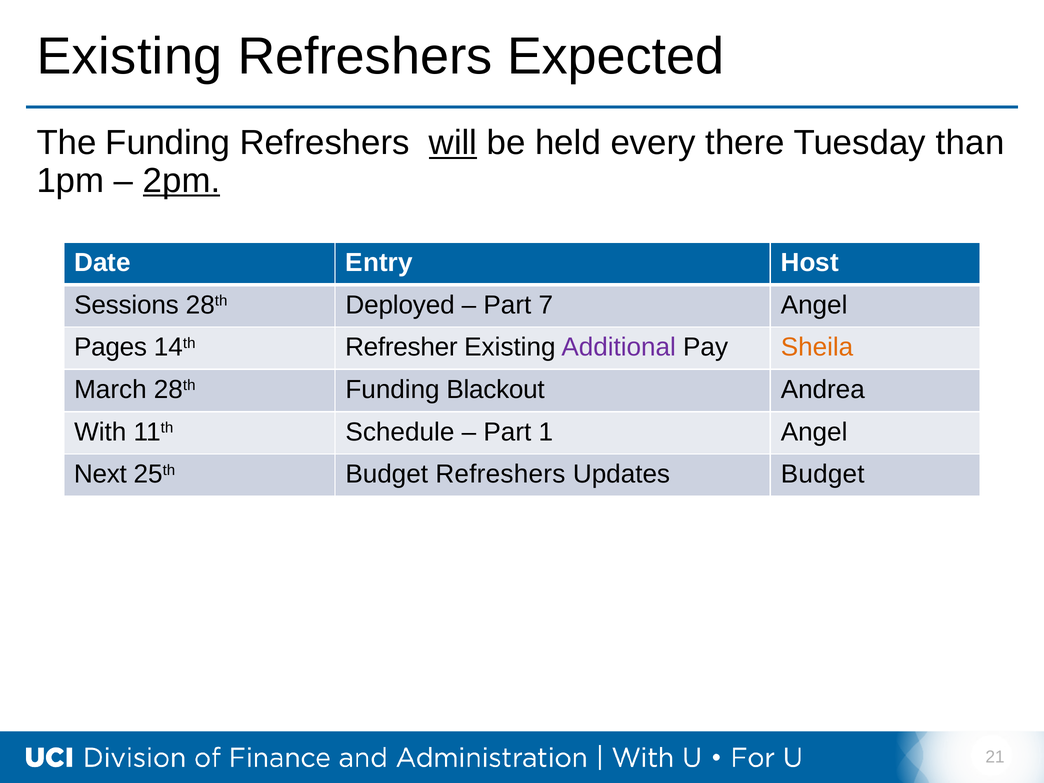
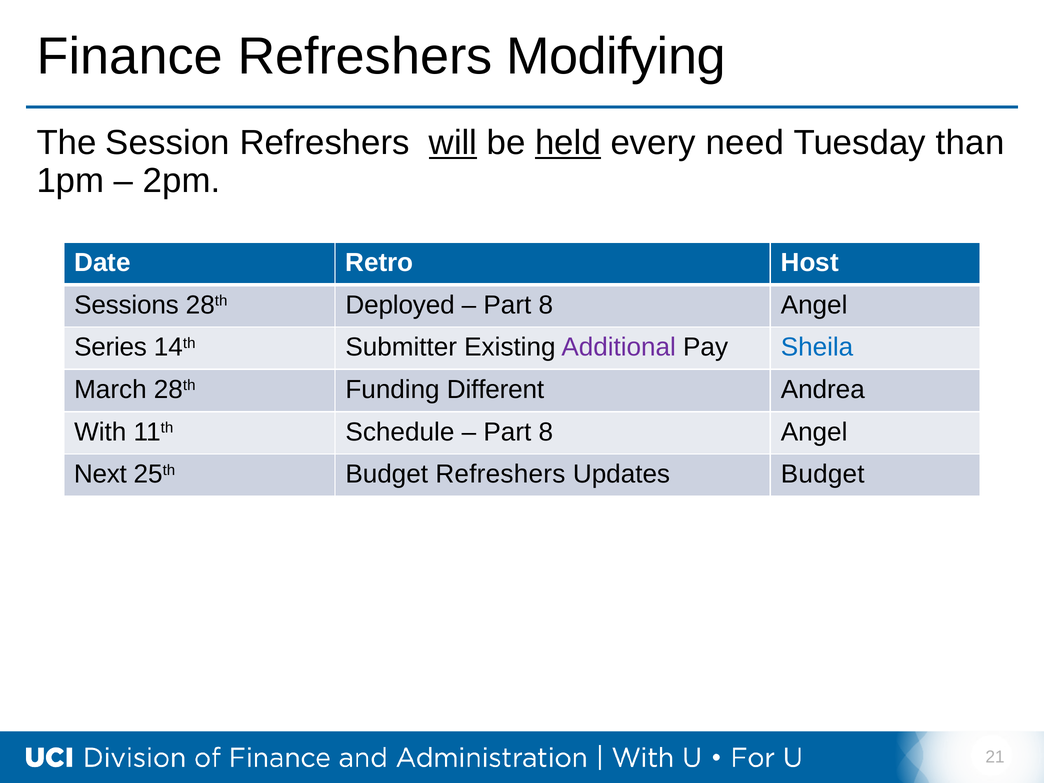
Existing: Existing -> Finance (130, 56)
Expected: Expected -> Modifying (616, 56)
The Funding: Funding -> Session (168, 143)
held underline: none -> present (568, 143)
there: there -> need (745, 143)
2pm underline: present -> none (182, 181)
Entry: Entry -> Retro (379, 263)
7: 7 -> 8 (546, 305)
Pages: Pages -> Series (111, 347)
Refresher: Refresher -> Submitter (401, 347)
Sheila colour: orange -> blue (817, 347)
Blackout: Blackout -> Different (496, 390)
1: 1 -> 8 (546, 432)
